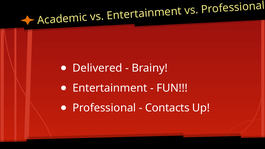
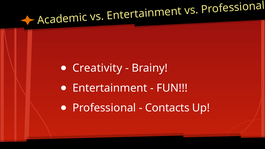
Delivered: Delivered -> Creativity (97, 68)
